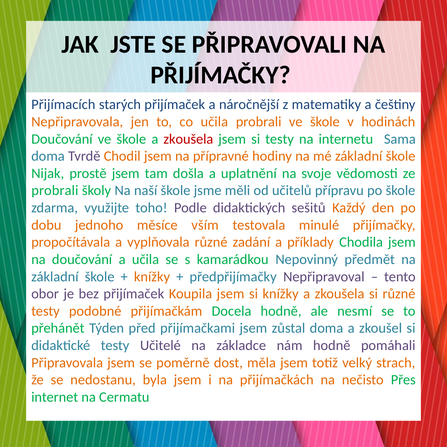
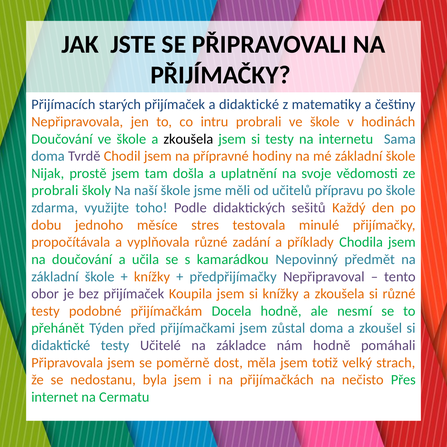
a náročnější: náročnější -> didaktické (249, 105)
co učila: učila -> intru (214, 122)
zkoušela colour: red -> black (188, 139)
vším: vším -> stres (205, 225)
